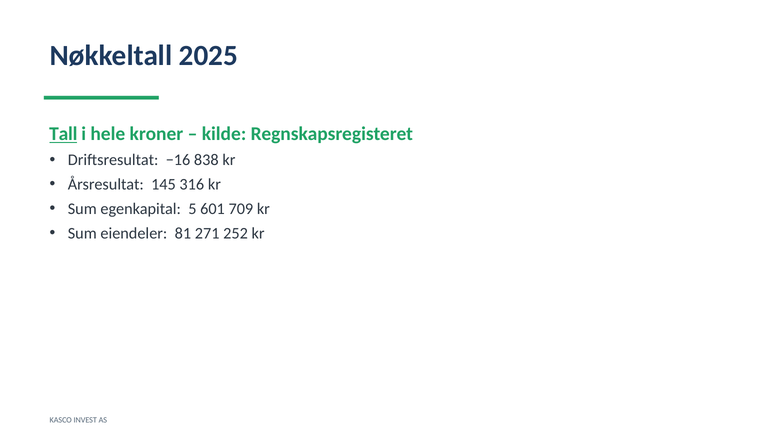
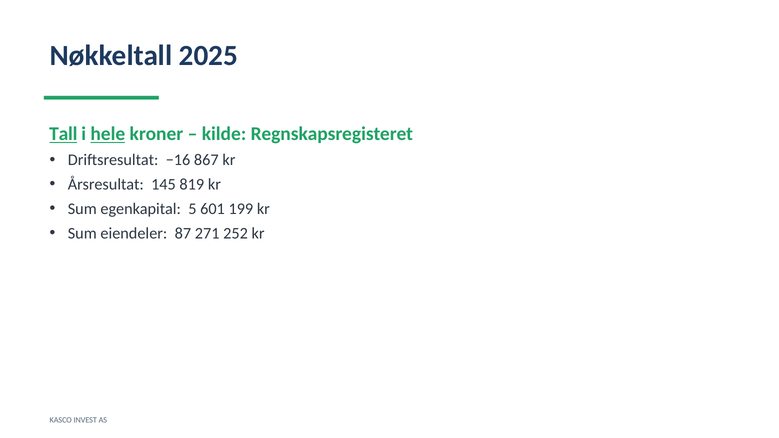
hele underline: none -> present (108, 134)
838: 838 -> 867 (206, 160)
316: 316 -> 819 (192, 185)
709: 709 -> 199 (241, 209)
81: 81 -> 87 (183, 233)
